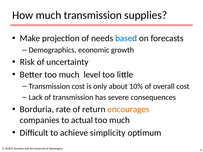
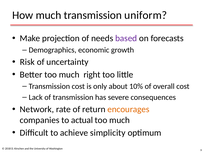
supplies: supplies -> uniform (146, 15)
based colour: blue -> purple (126, 38)
level: level -> right (92, 75)
Borduria: Borduria -> Network (37, 110)
